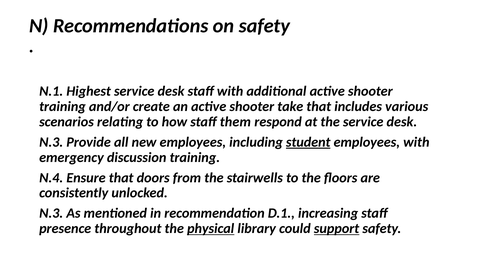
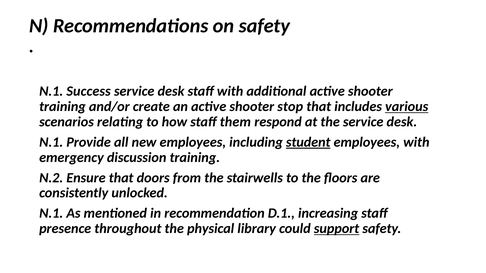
Highest: Highest -> Success (89, 91)
take: take -> stop (290, 107)
various underline: none -> present (407, 107)
N.3: N.3 -> N.1 (51, 142)
N.4: N.4 -> N.2 (51, 178)
N.3: N.3 -> N.1 (51, 214)
physical underline: present -> none (211, 229)
